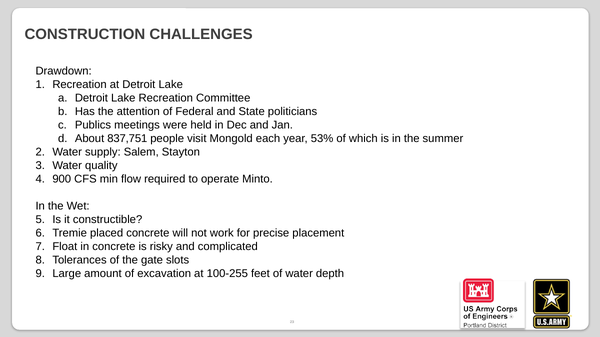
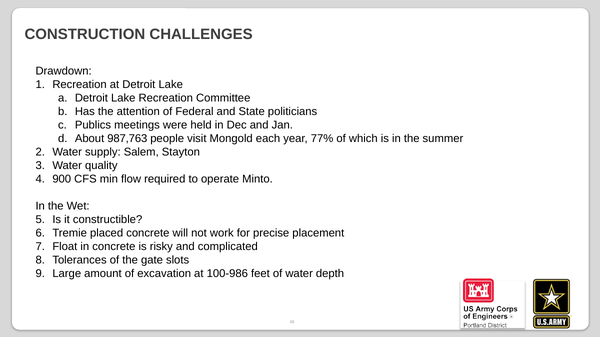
837,751: 837,751 -> 987,763 (127, 139)
53%: 53% -> 77% (322, 139)
100-255: 100-255 -> 100-986 (227, 274)
